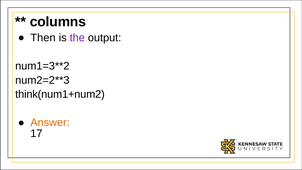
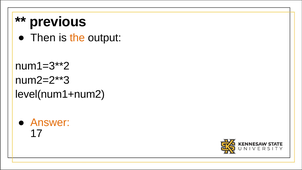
columns: columns -> previous (58, 22)
the colour: purple -> orange (77, 38)
think(num1+num2: think(num1+num2 -> level(num1+num2 (60, 94)
